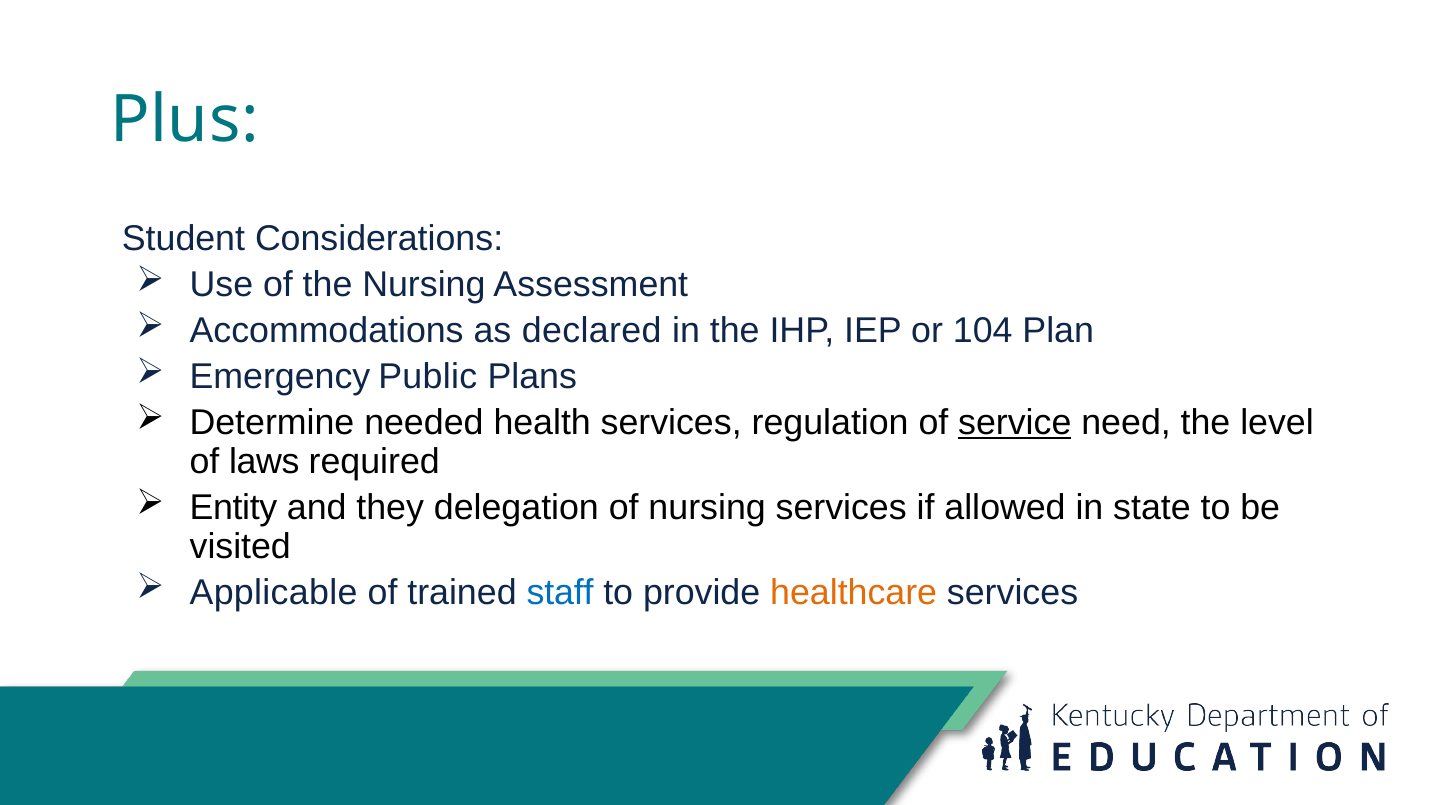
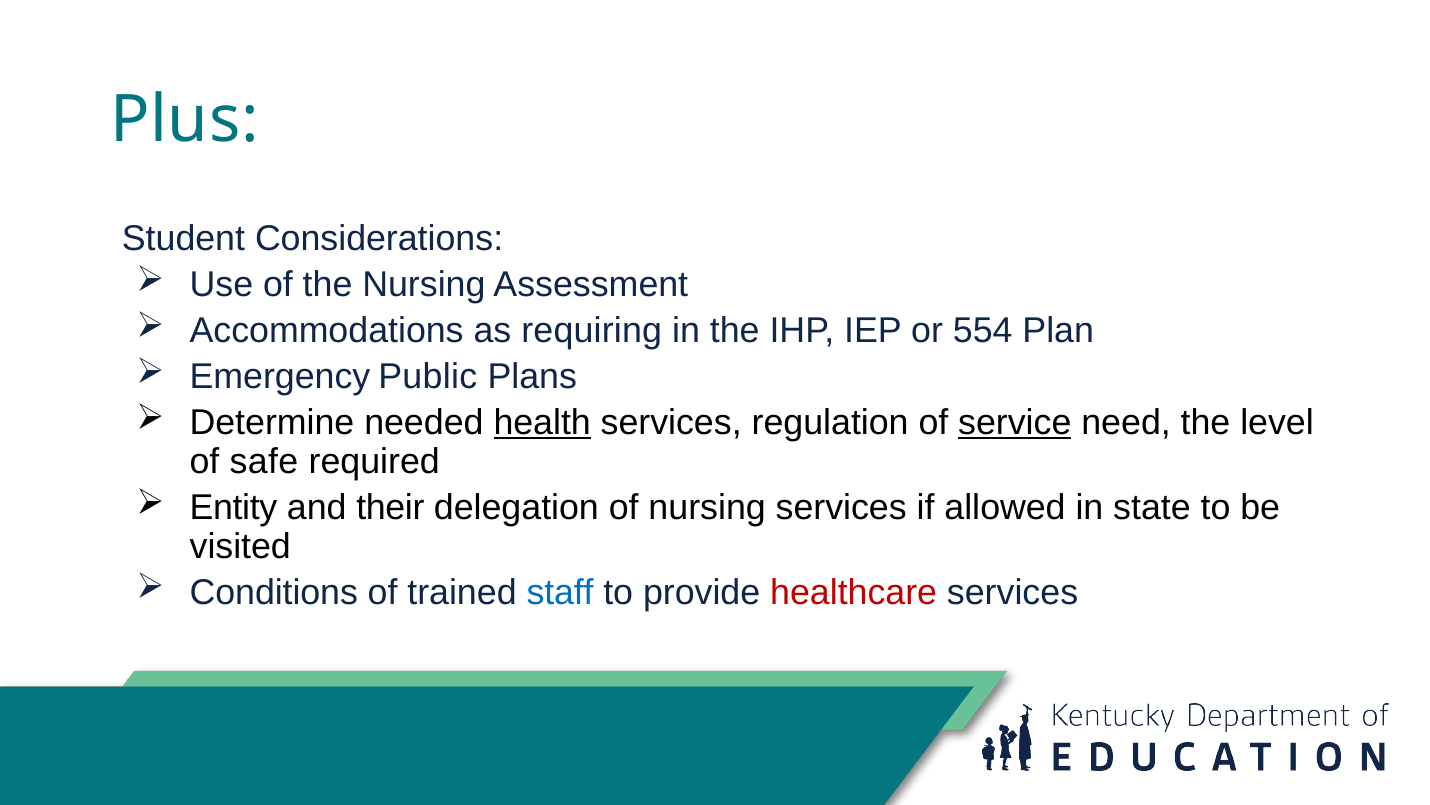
declared: declared -> requiring (592, 331)
104: 104 -> 554 (983, 331)
health underline: none -> present (542, 423)
laws: laws -> safe (264, 461)
they: they -> their (390, 507)
Applicable: Applicable -> Conditions (274, 592)
healthcare colour: orange -> red (854, 592)
